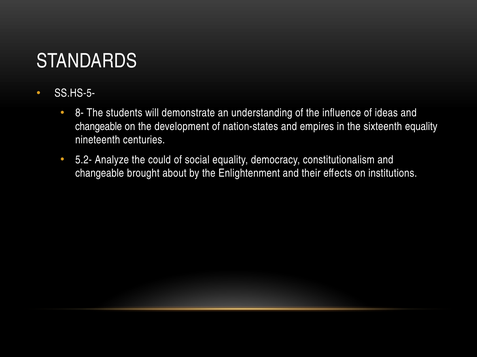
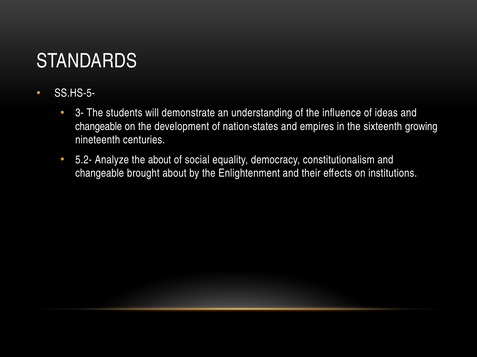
8-: 8- -> 3- (79, 113)
sixteenth equality: equality -> growing (421, 127)
the could: could -> about (160, 160)
